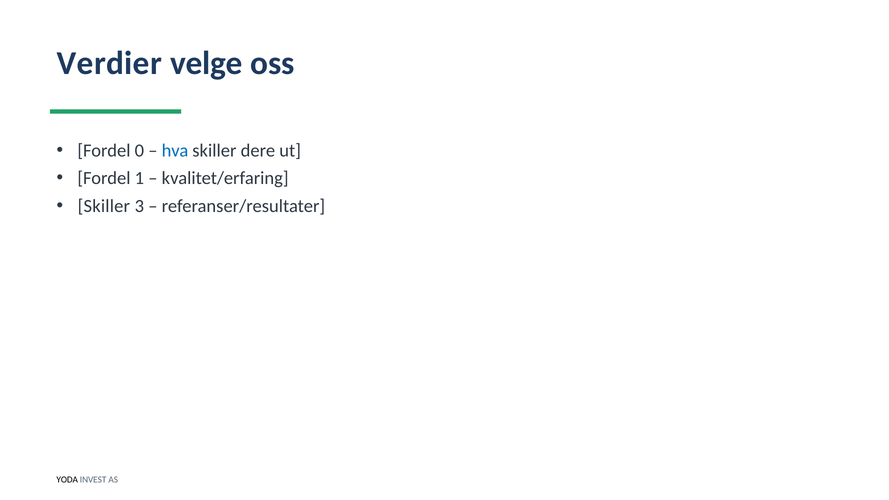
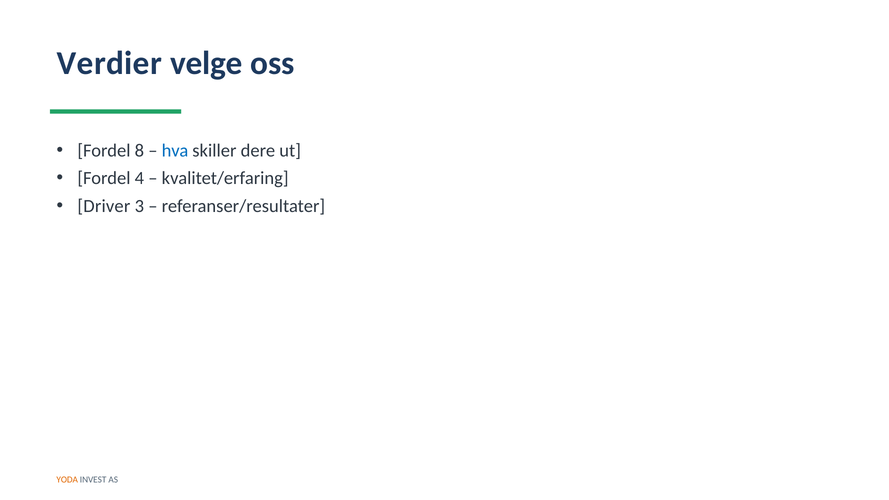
0: 0 -> 8 (139, 151)
1: 1 -> 4 (139, 178)
Skiller: Skiller -> Driver (104, 206)
YODA colour: black -> orange (67, 480)
